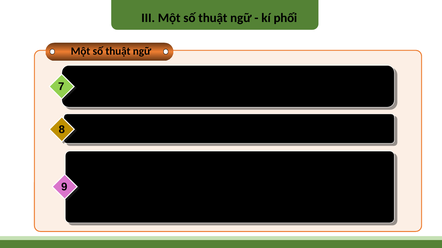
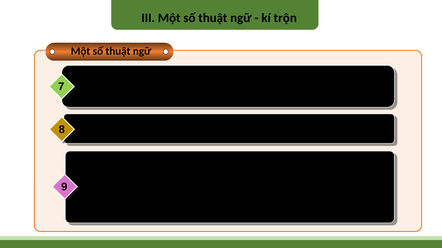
phối: phối -> trộn (285, 18)
